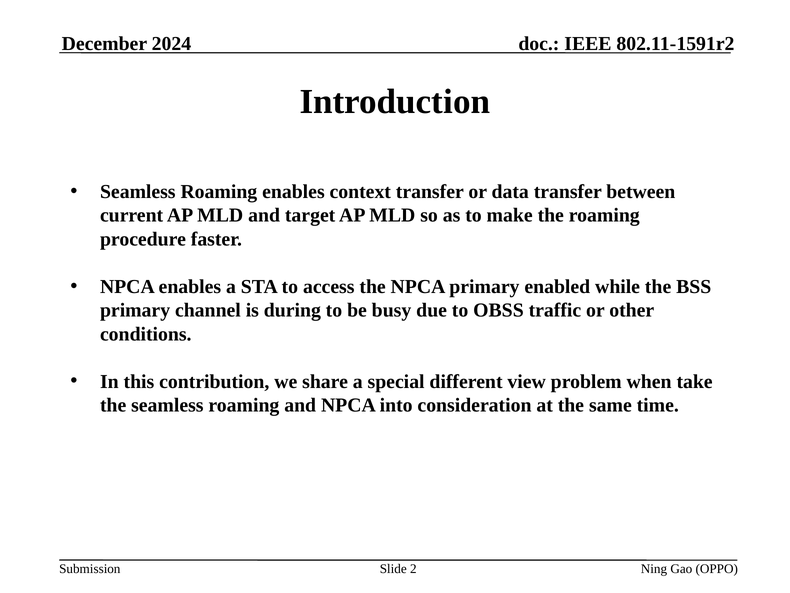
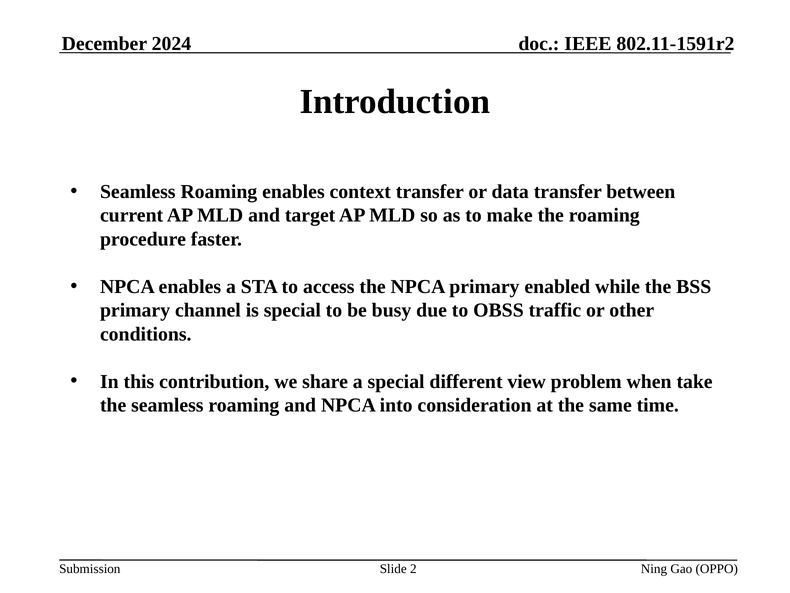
is during: during -> special (292, 310)
